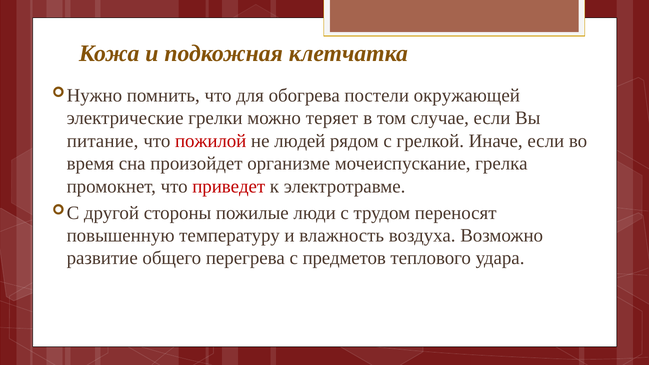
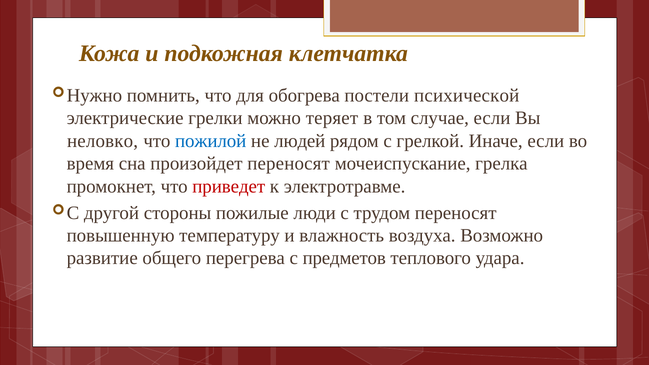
окружающей: окружающей -> психической (467, 95)
питание: питание -> неловко (103, 141)
пожилой colour: red -> blue (211, 141)
произойдет организме: организме -> переносят (289, 164)
